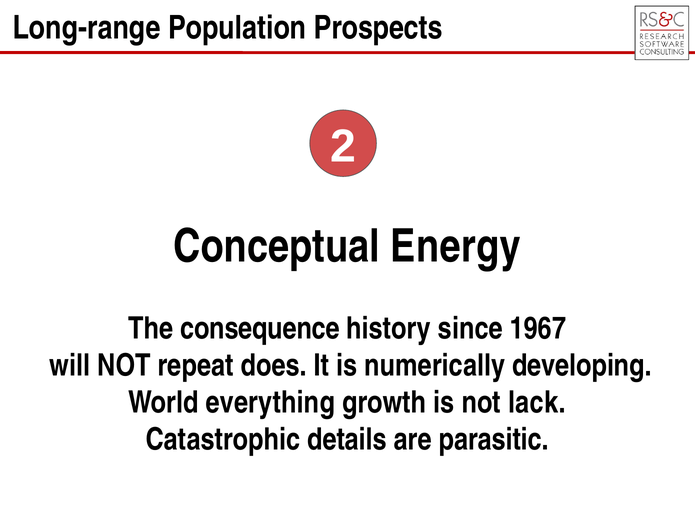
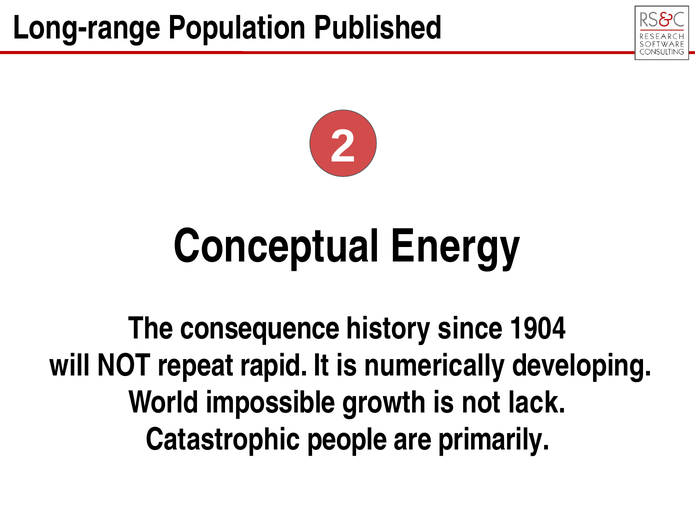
Prospects: Prospects -> Published (378, 28)
1967: 1967 -> 1904 (538, 329)
does: does -> rapid (274, 366)
everything: everything -> impossible (271, 403)
details: details -> people (347, 440)
parasitic: parasitic -> primarily (494, 440)
